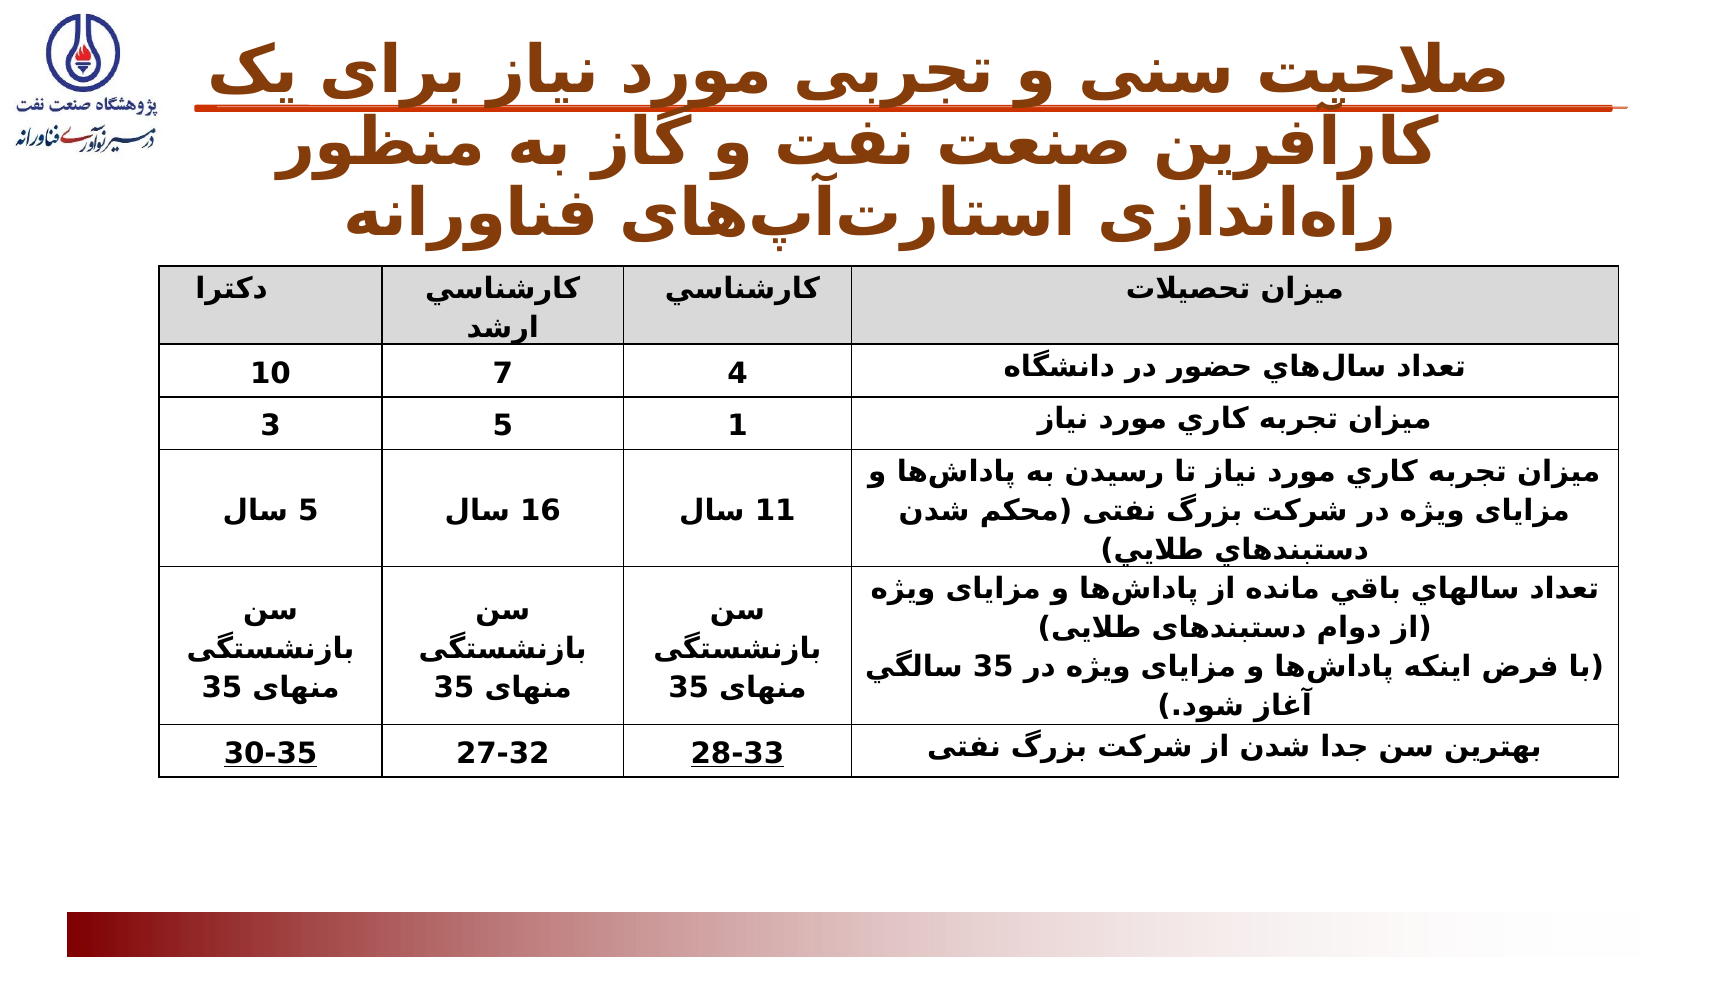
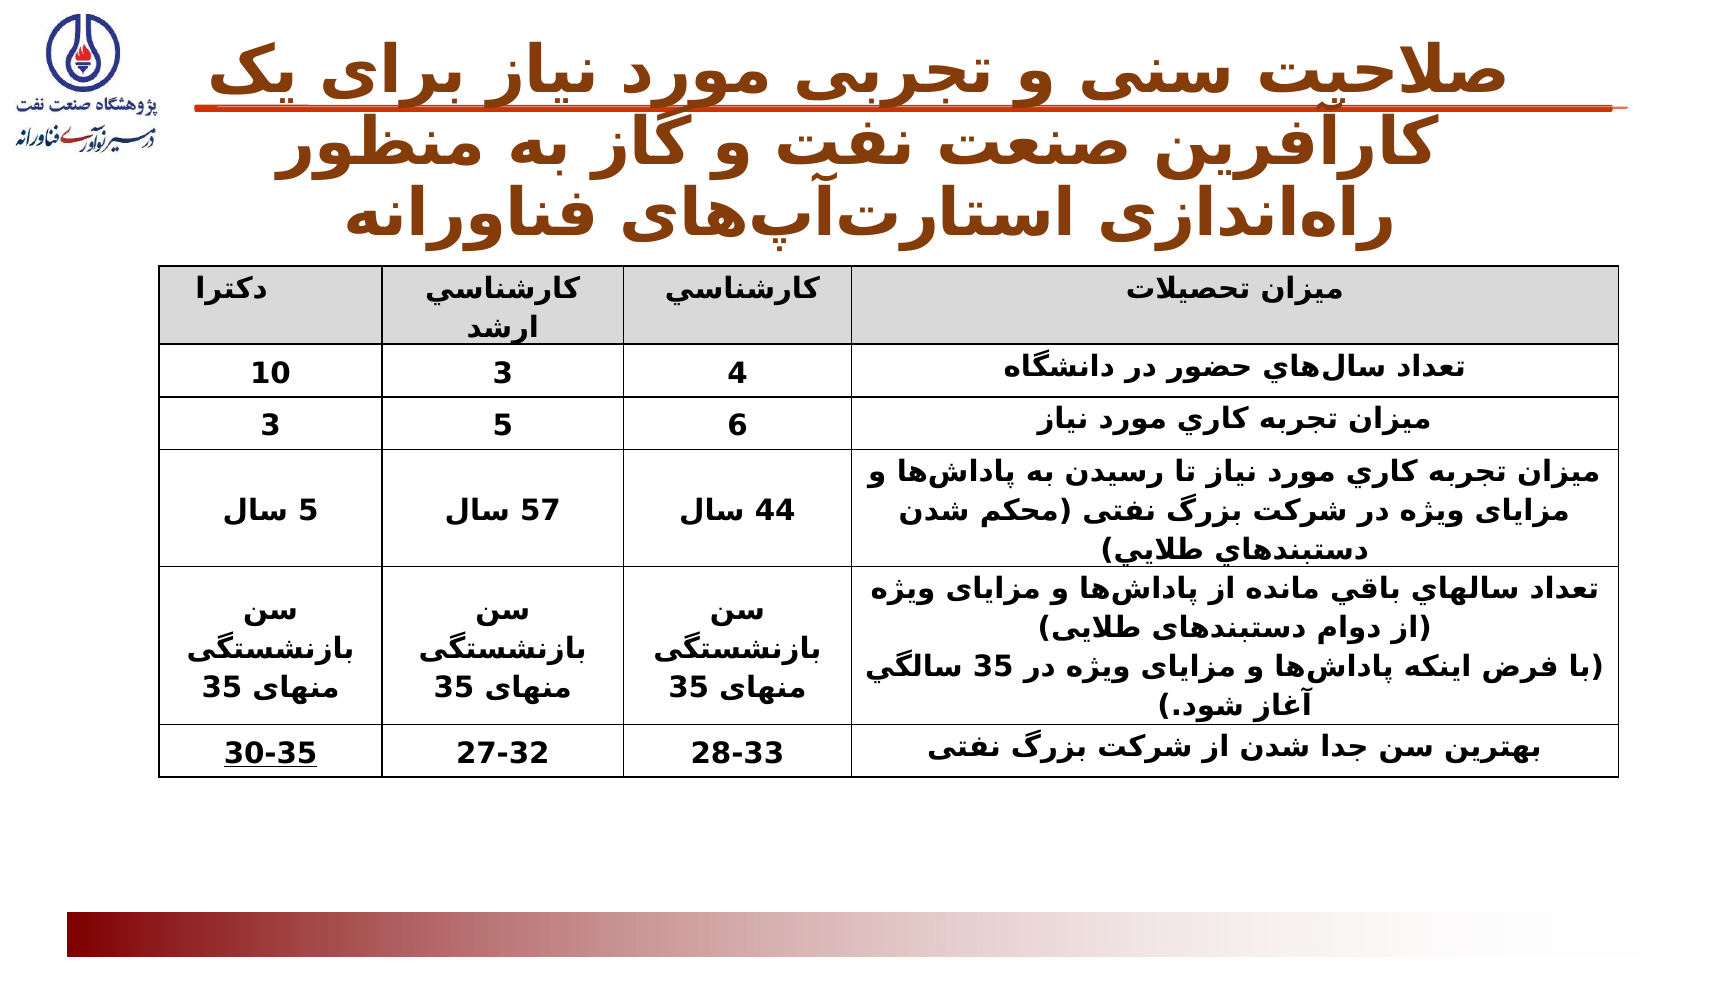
10 7: 7 -> 3 (503, 373)
1: 1 -> 6 (738, 426)
16: 16 -> 57 (541, 511)
11: 11 -> 44 (775, 511)
28-33 underline: present -> none (737, 754)
